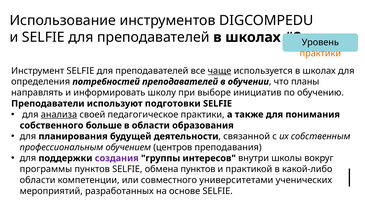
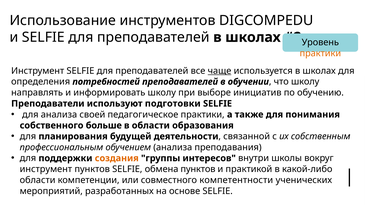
что планы: планы -> школу (305, 82)
анализа underline: present -> none (59, 115)
обучением центров: центров -> анализа (173, 148)
создания colour: purple -> orange (117, 158)
программы: программы -> инструмент (46, 169)
университетами: университетами -> компетентности (236, 180)
